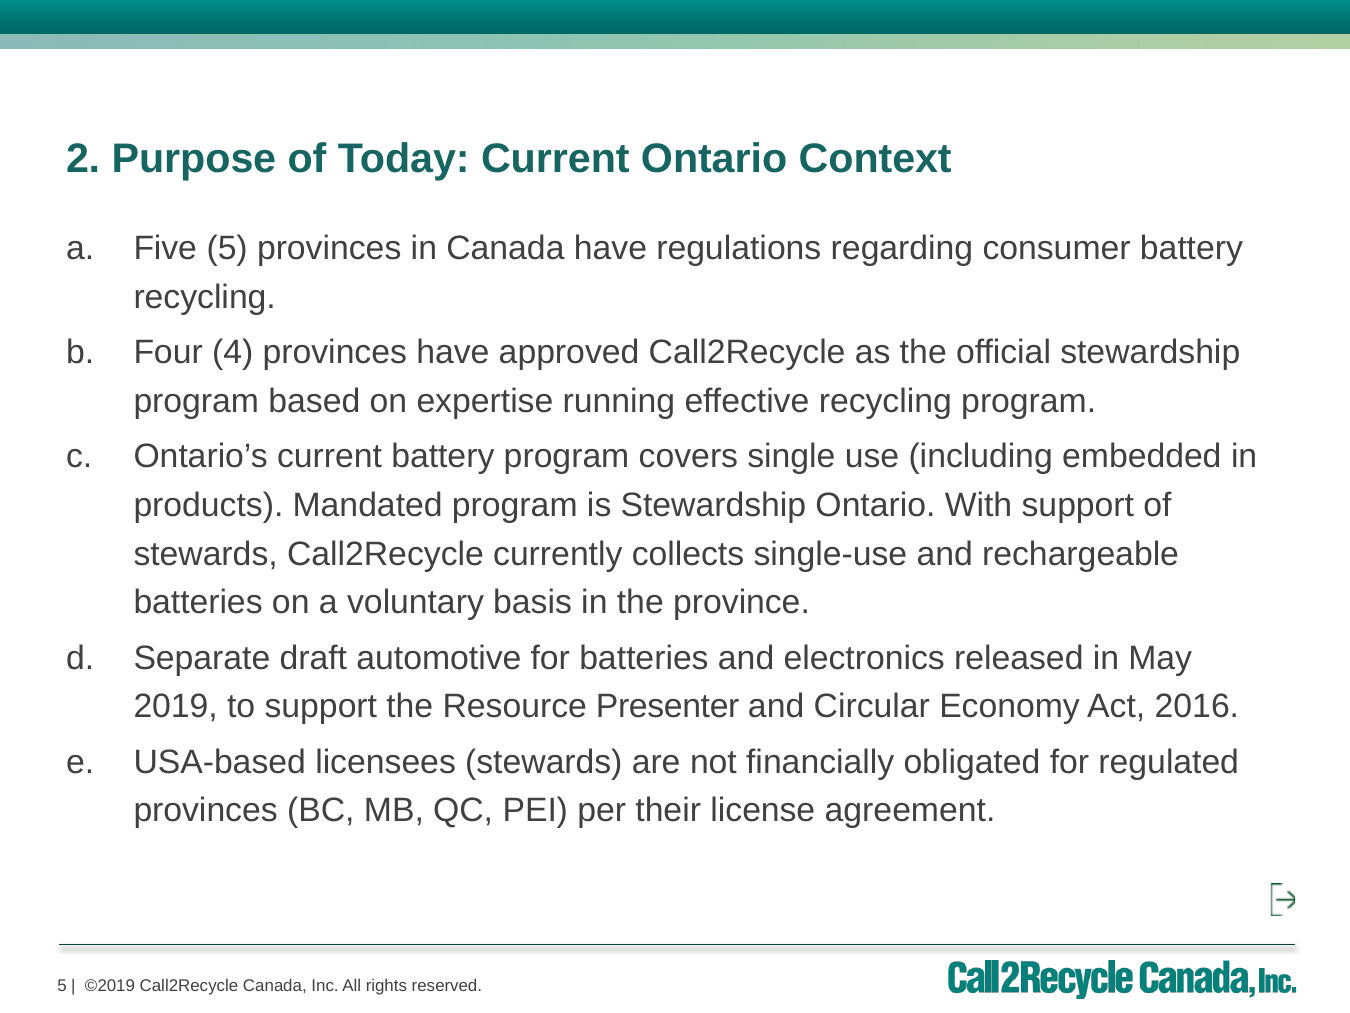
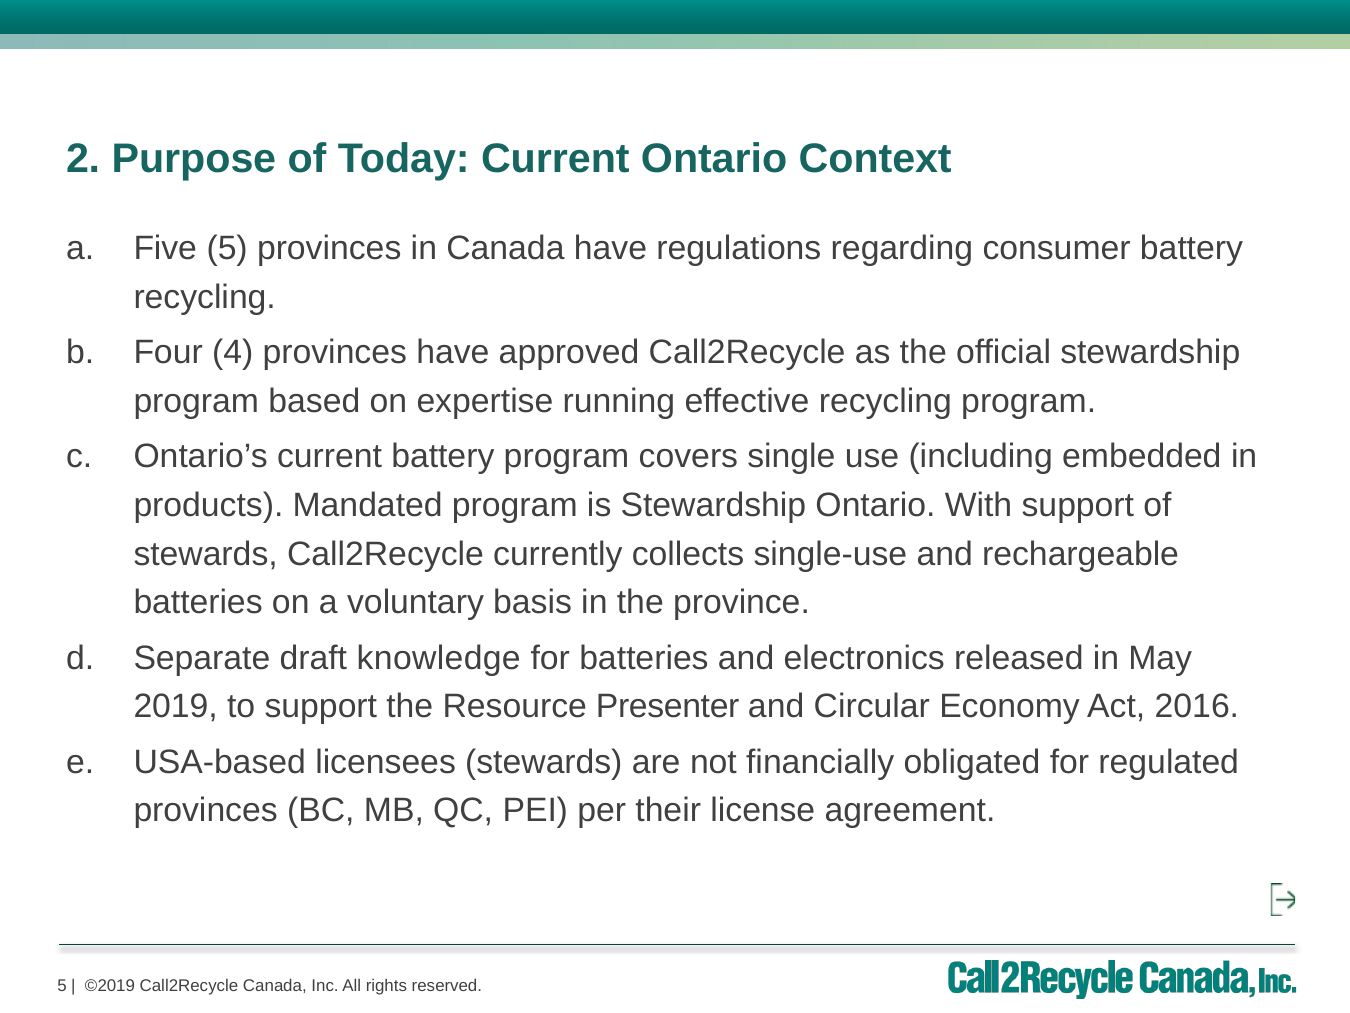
automotive: automotive -> knowledge (439, 658)
